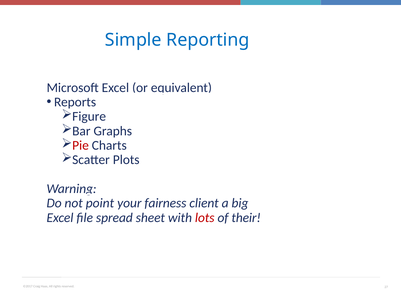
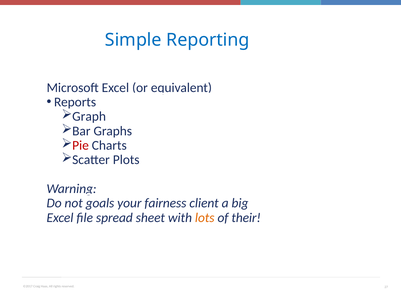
Figure: Figure -> Graph (89, 116)
point: point -> goals (100, 203)
lots colour: red -> orange (205, 217)
